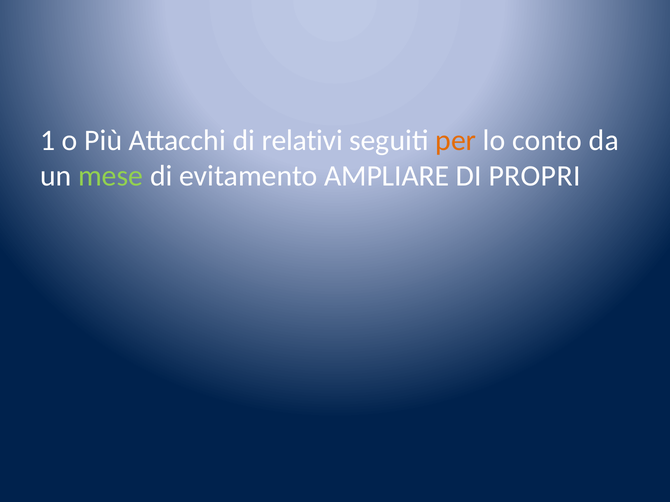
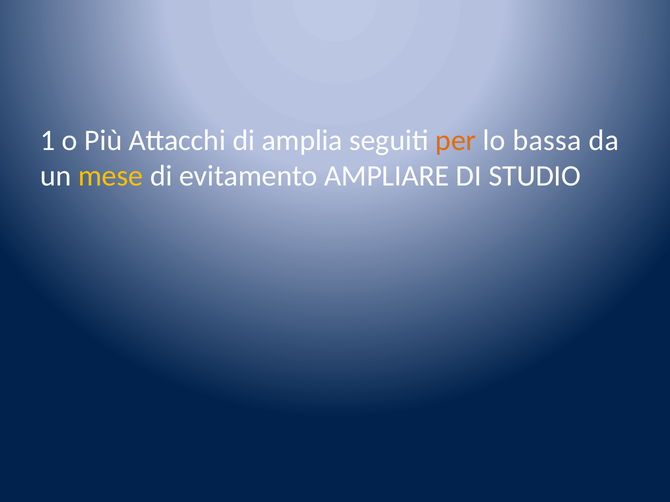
relativi: relativi -> amplia (302, 141)
conto: conto -> bassa (547, 141)
mese colour: light green -> yellow (111, 176)
PROPRI: PROPRI -> STUDIO (535, 176)
